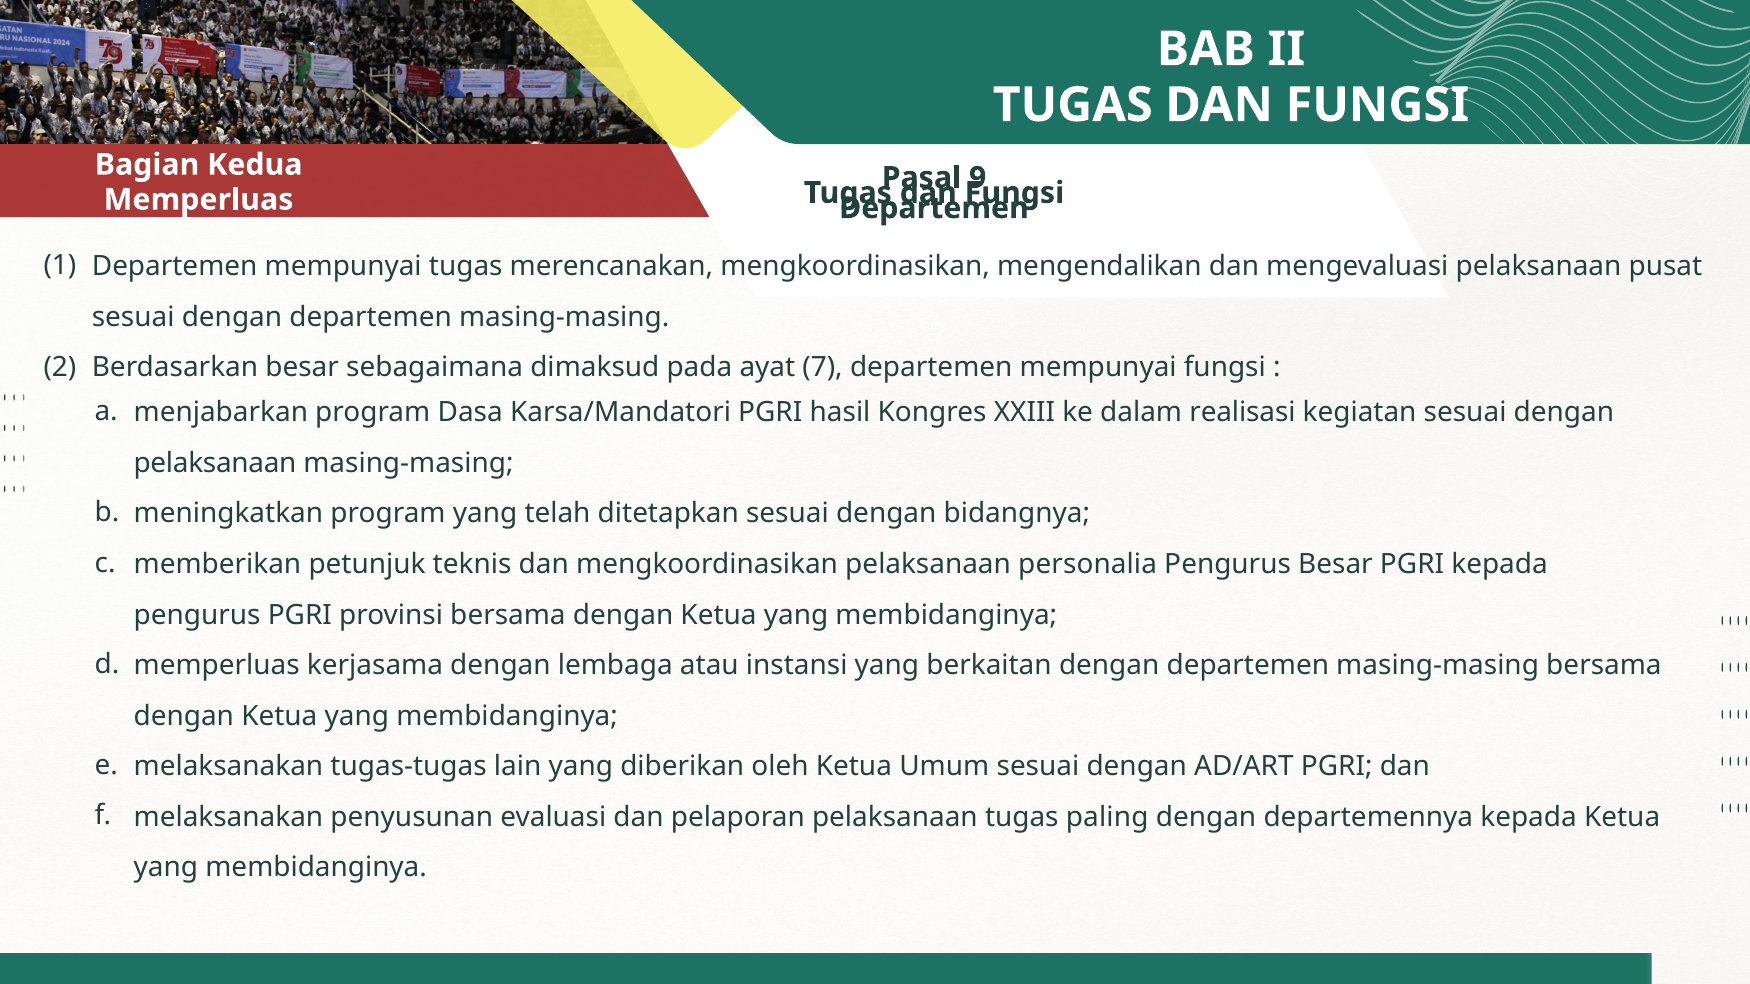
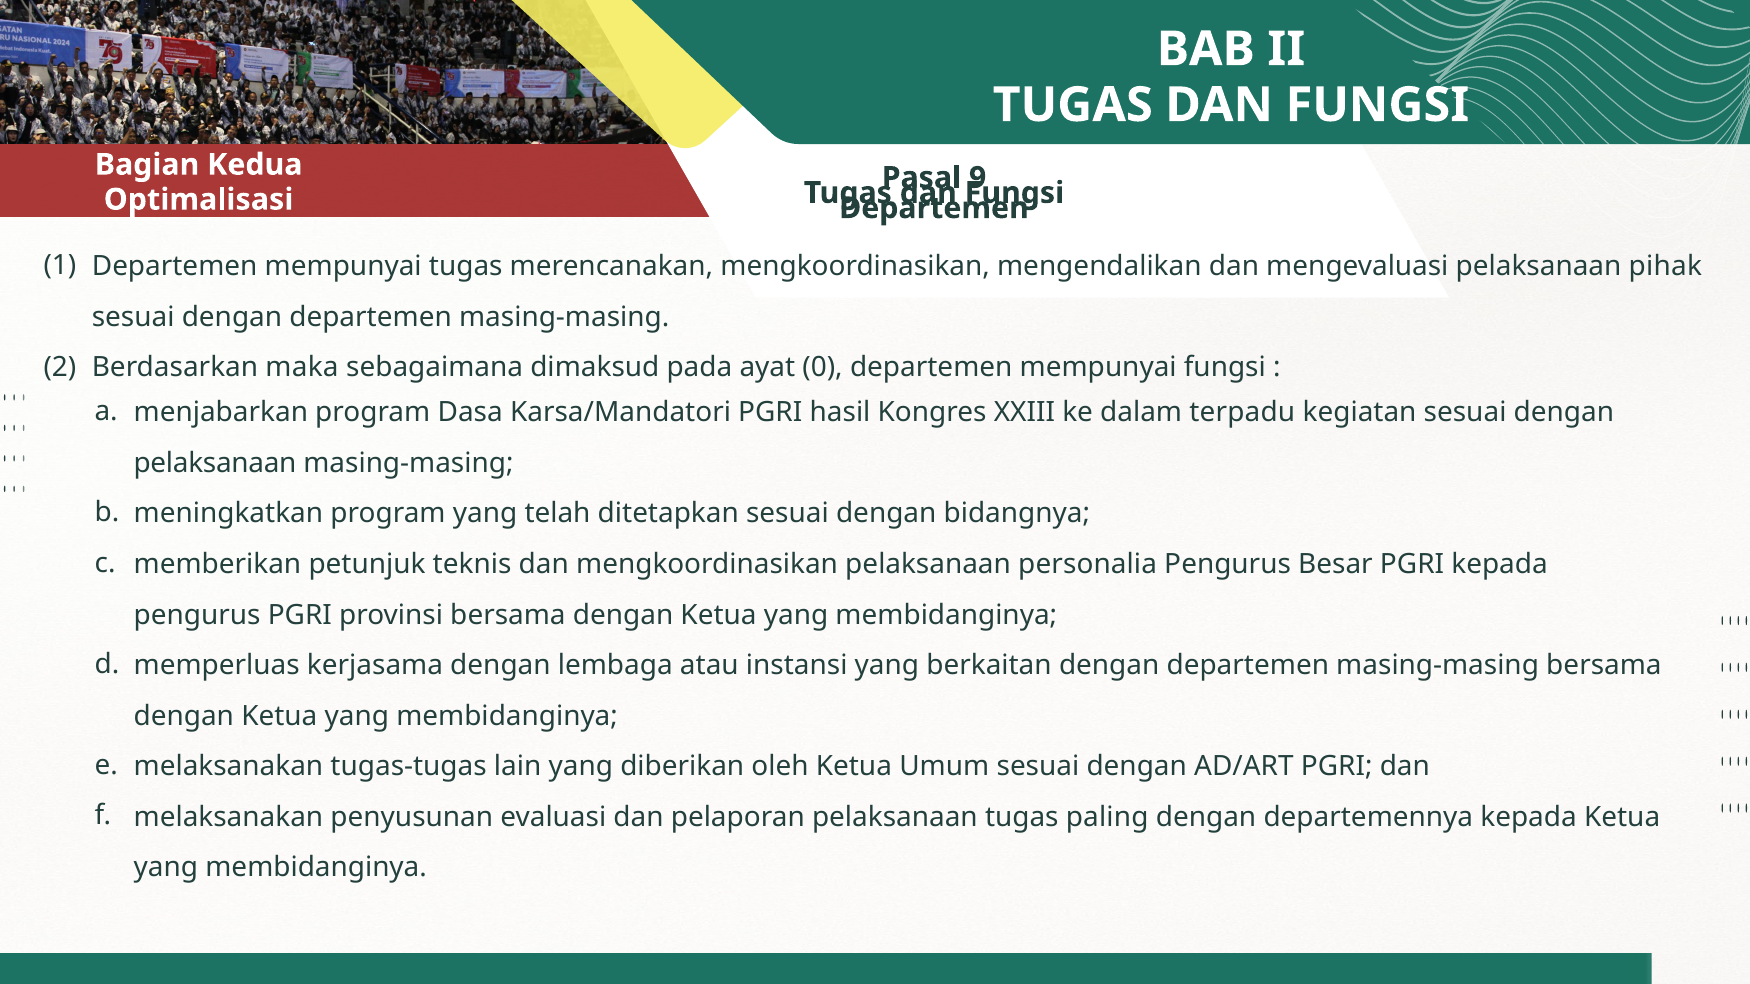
Memperluas: Memperluas -> Optimalisasi (199, 200)
pusat: pusat -> pihak (1665, 267)
Berdasarkan besar: besar -> maka (302, 368)
7: 7 -> 0 (823, 368)
realisasi: realisasi -> terpadu (1242, 413)
